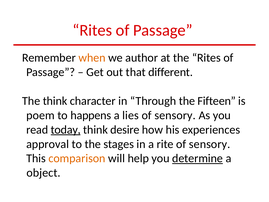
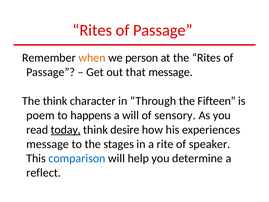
author: author -> person (142, 58)
that different: different -> message (171, 72)
a lies: lies -> will (131, 115)
approval: approval -> message (48, 144)
rite of sensory: sensory -> speaker (210, 144)
comparison colour: orange -> blue (77, 158)
determine underline: present -> none (198, 158)
object: object -> reflect (44, 173)
